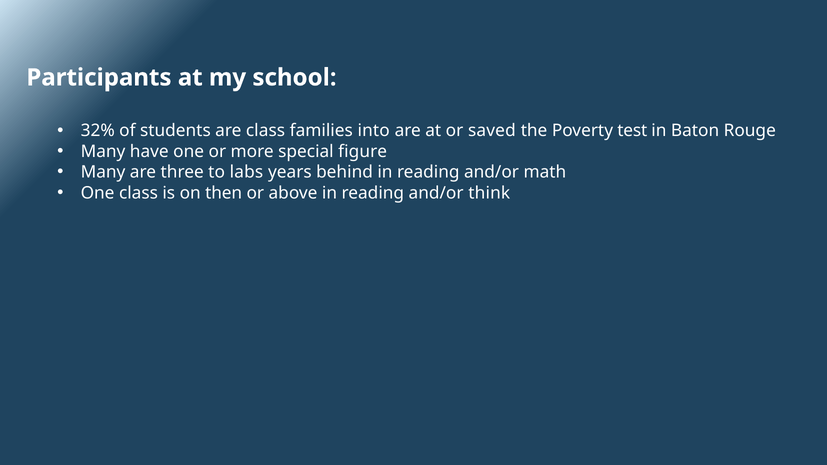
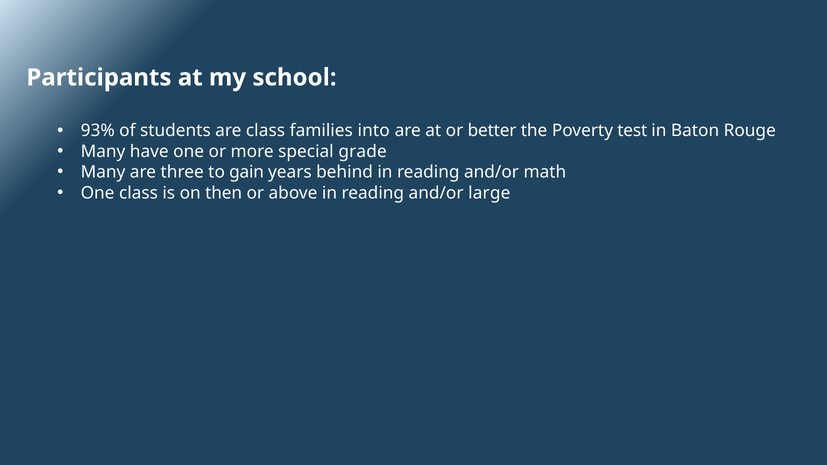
32%: 32% -> 93% (98, 131)
saved: saved -> better (492, 131)
figure: figure -> grade (363, 152)
labs: labs -> gain (247, 172)
think: think -> large (489, 193)
